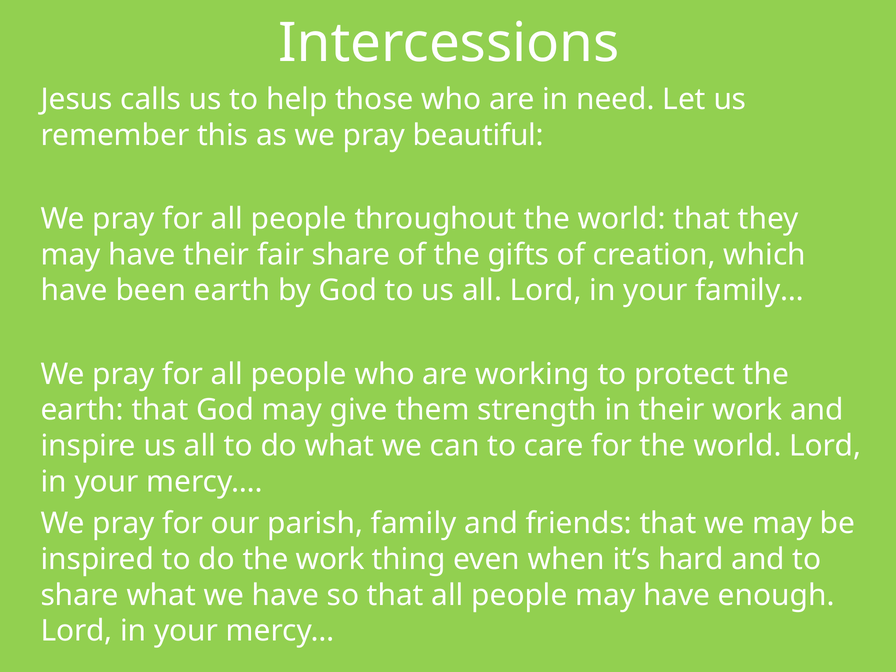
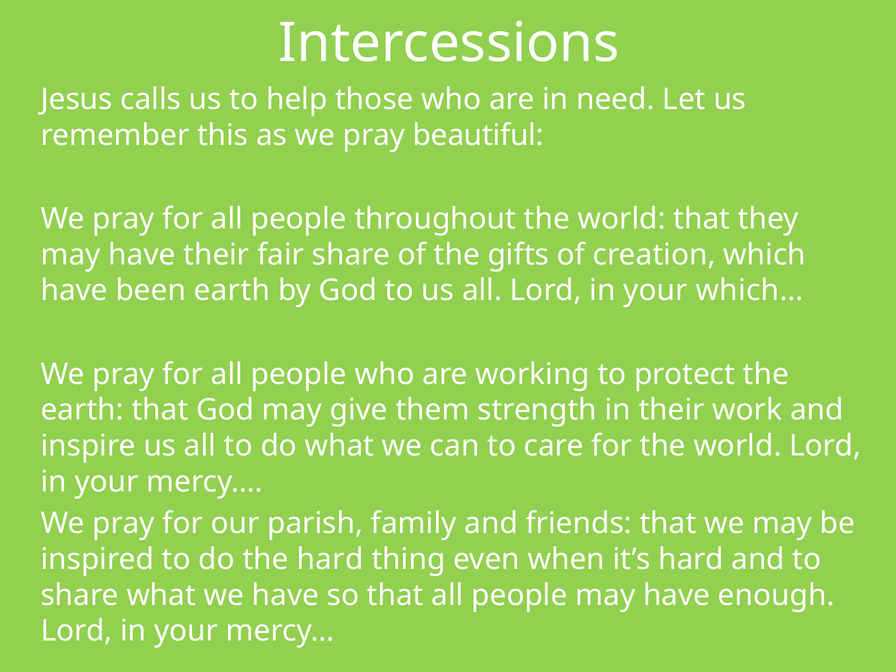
family…: family… -> which… (749, 291)
the work: work -> hard (330, 559)
